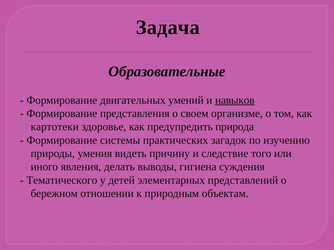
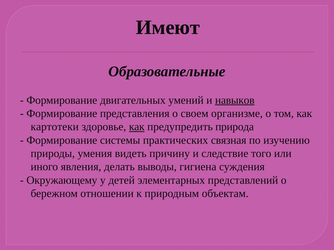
Задача: Задача -> Имеют (168, 28)
как underline: none -> present (137, 127)
загадок: загадок -> связная (229, 140)
Тематического: Тематического -> Окружающему (62, 180)
